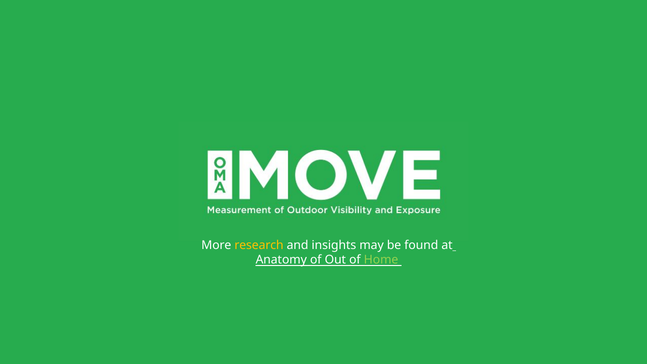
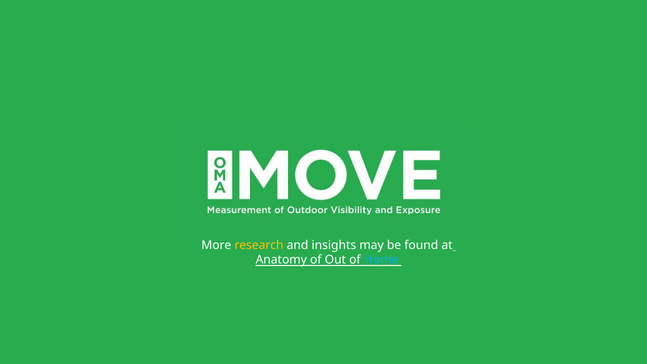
Home colour: light green -> light blue (381, 260)
